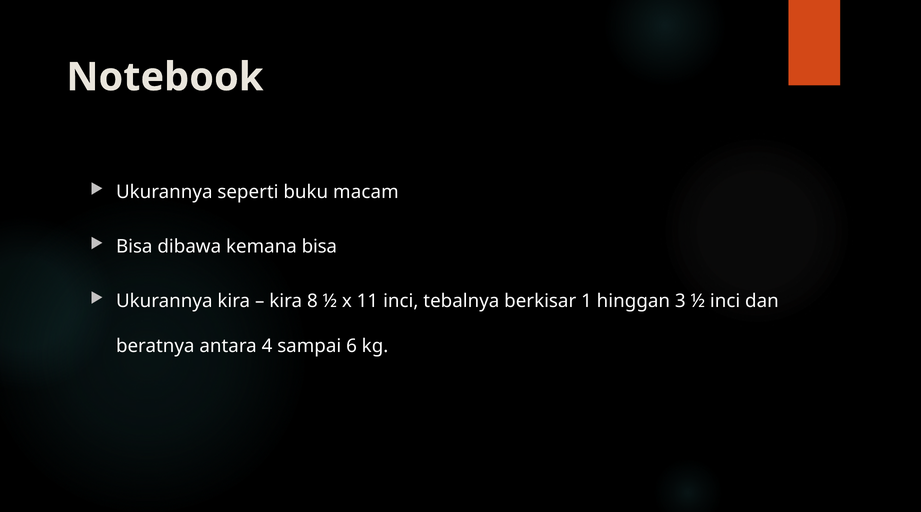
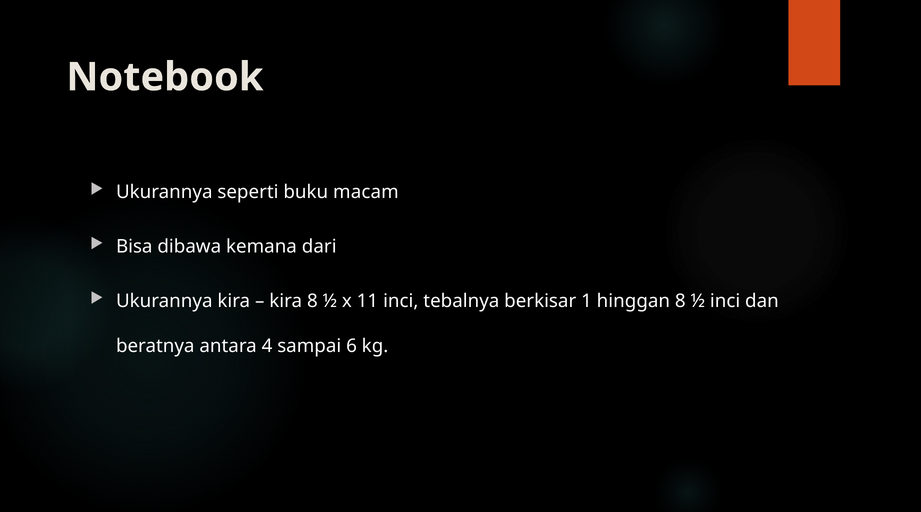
kemana bisa: bisa -> dari (319, 246)
hinggan 3: 3 -> 8 (680, 301)
